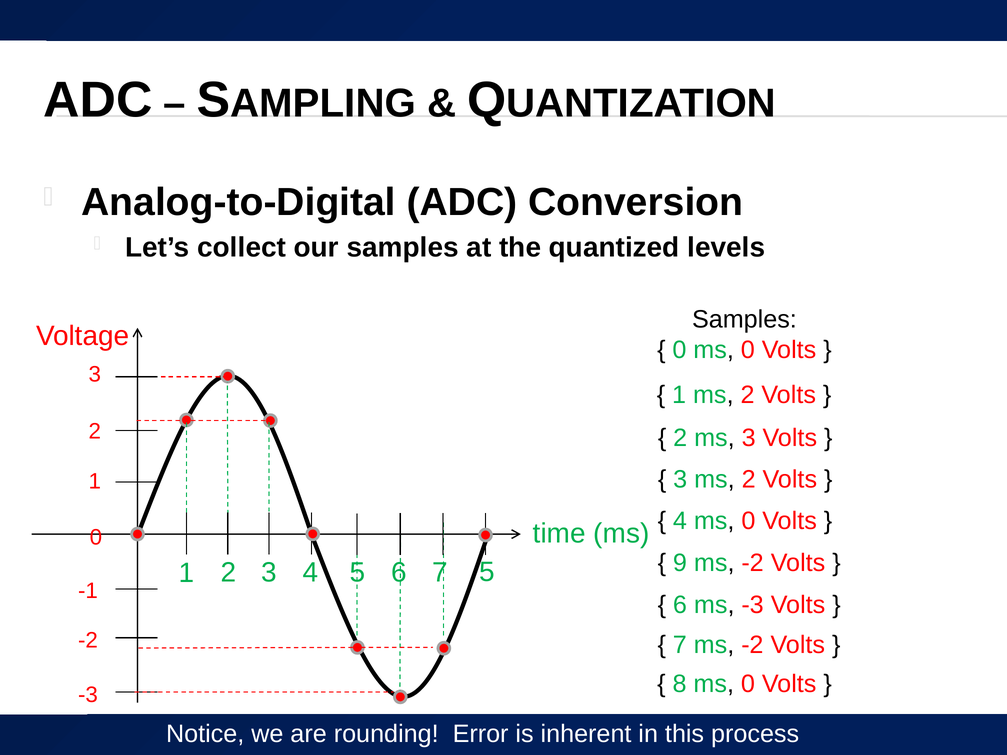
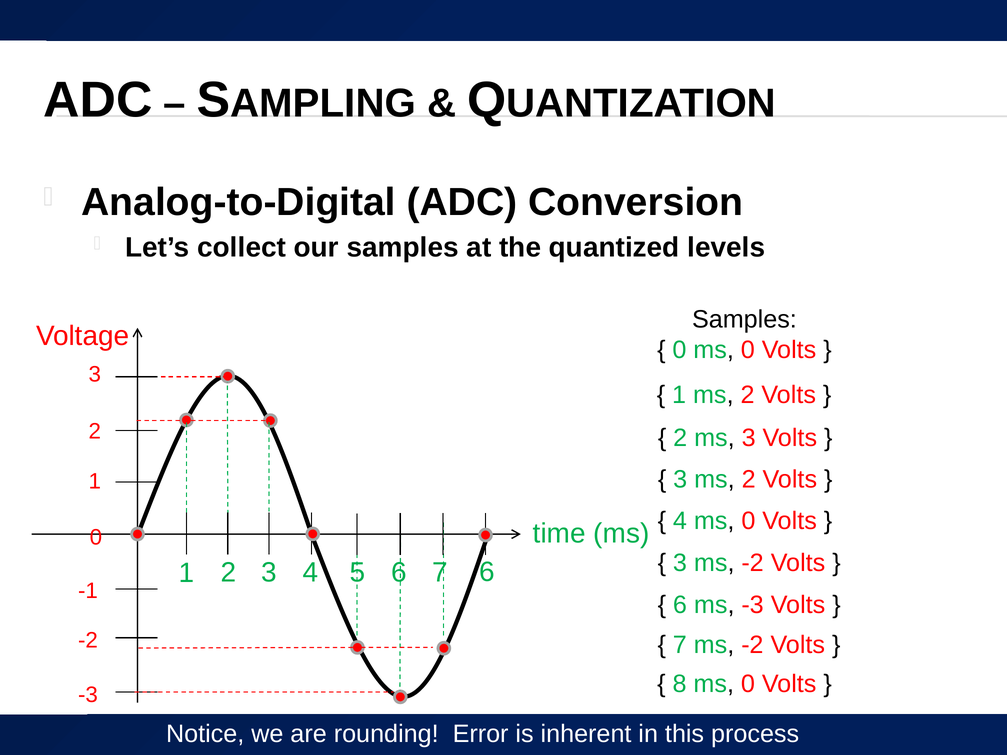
9: 9 -> 3 (680, 563)
7 5: 5 -> 6 (487, 572)
